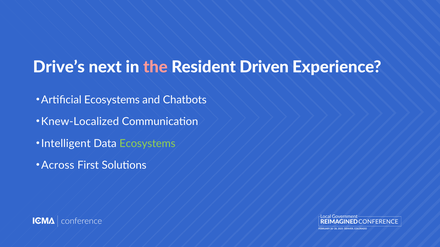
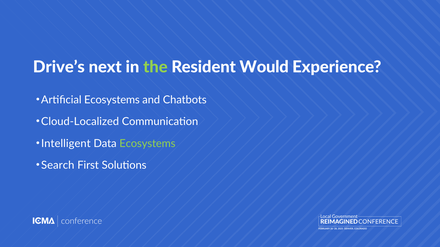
the colour: pink -> light green (155, 67)
Driven: Driven -> Would (264, 67)
Knew-Localized: Knew-Localized -> Cloud-Localized (80, 122)
Across: Across -> Search (58, 166)
